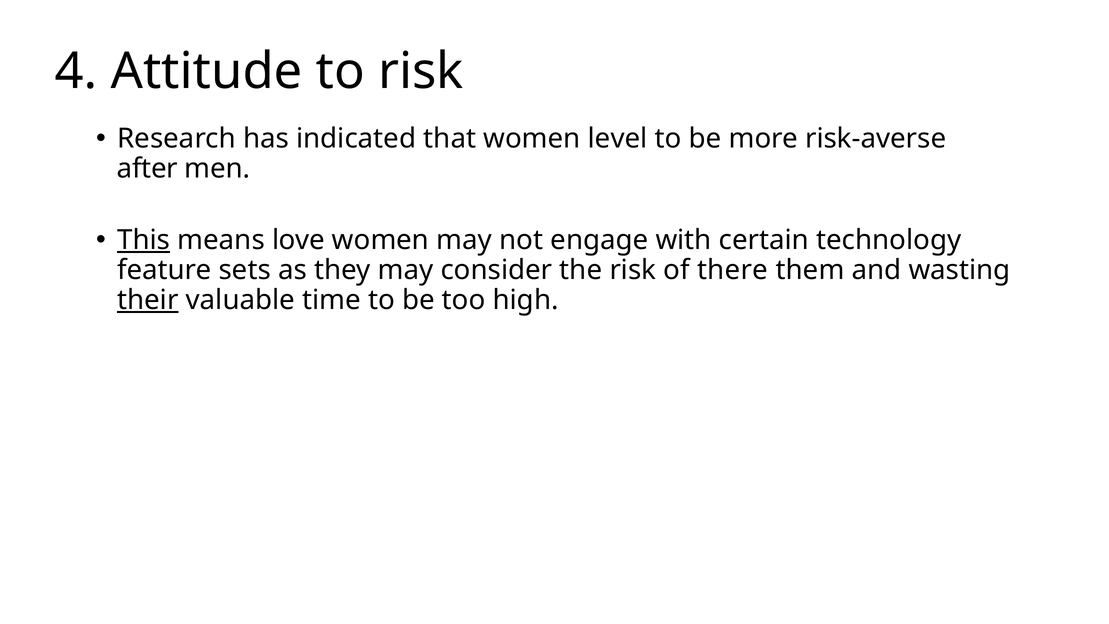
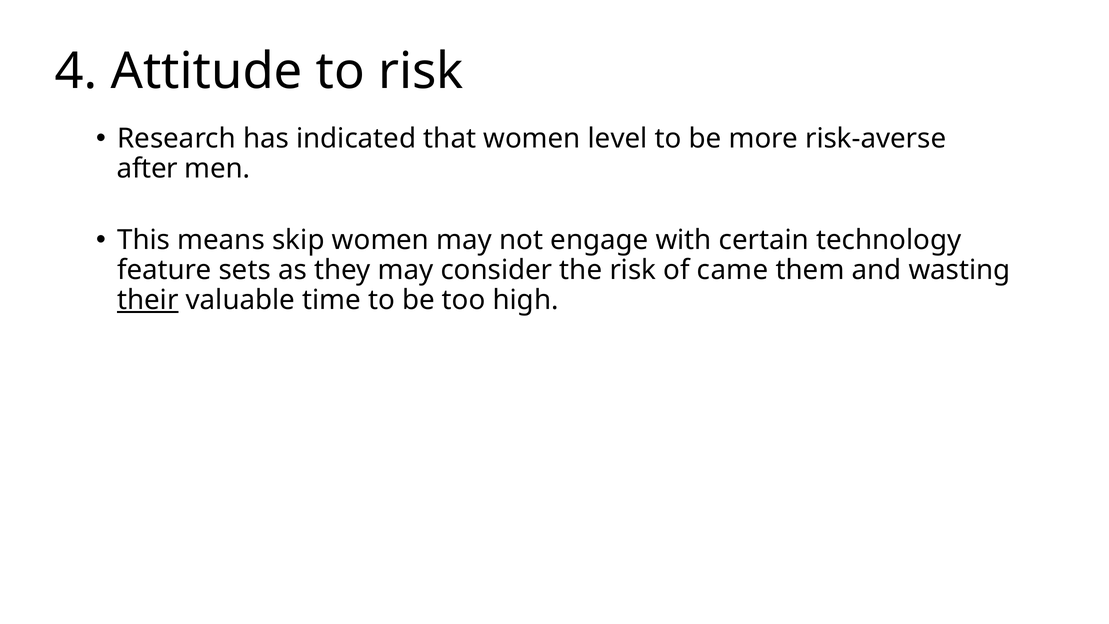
This underline: present -> none (144, 240)
love: love -> skip (298, 240)
there: there -> came (733, 270)
